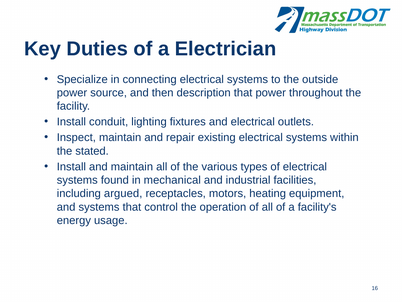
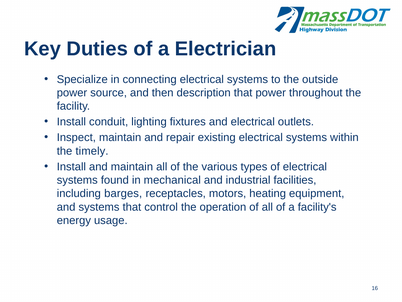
stated: stated -> timely (92, 151)
argued: argued -> barges (123, 193)
